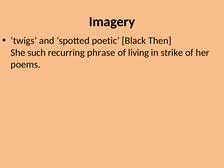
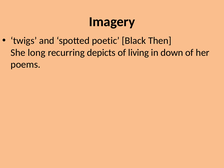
such: such -> long (37, 53)
phrase: phrase -> depicts (101, 53)
strike: strike -> down (172, 53)
